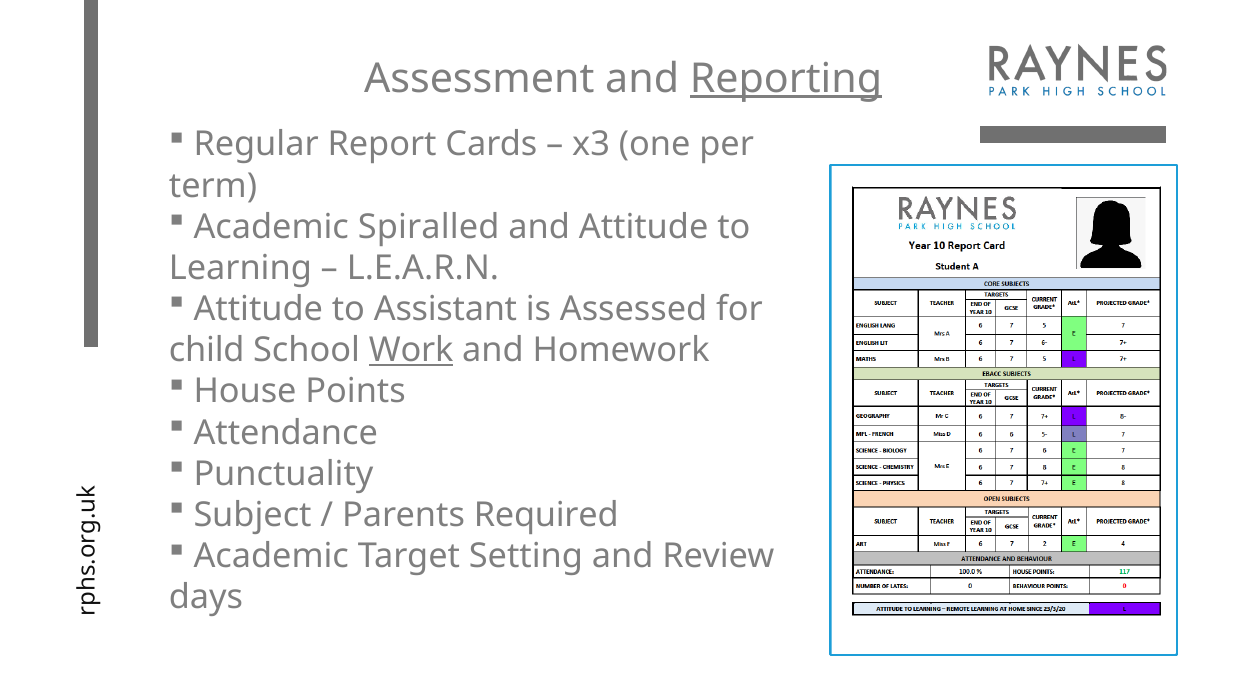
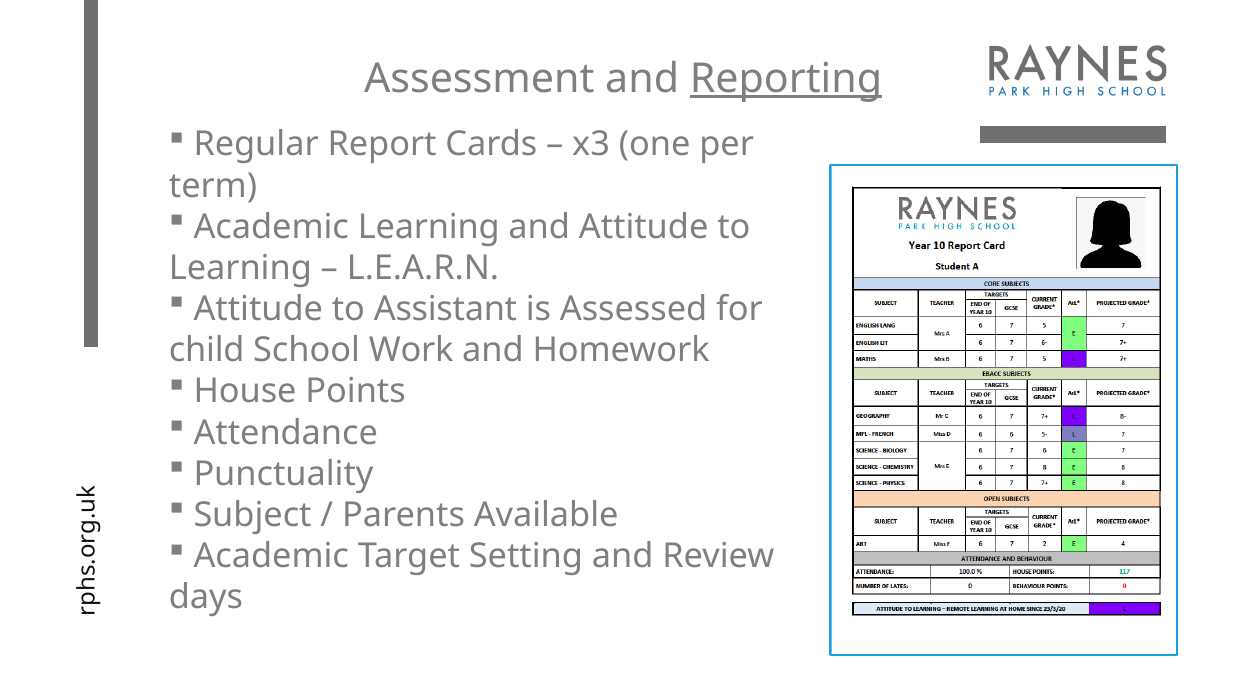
Academic Spiralled: Spiralled -> Learning (429, 227)
Work underline: present -> none (411, 351)
Required: Required -> Available (546, 515)
